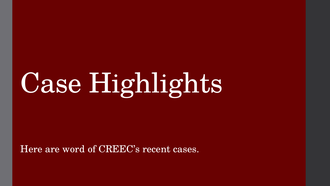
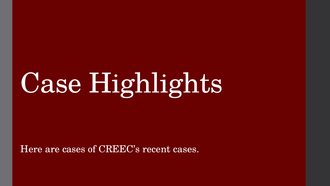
are word: word -> cases (74, 149)
